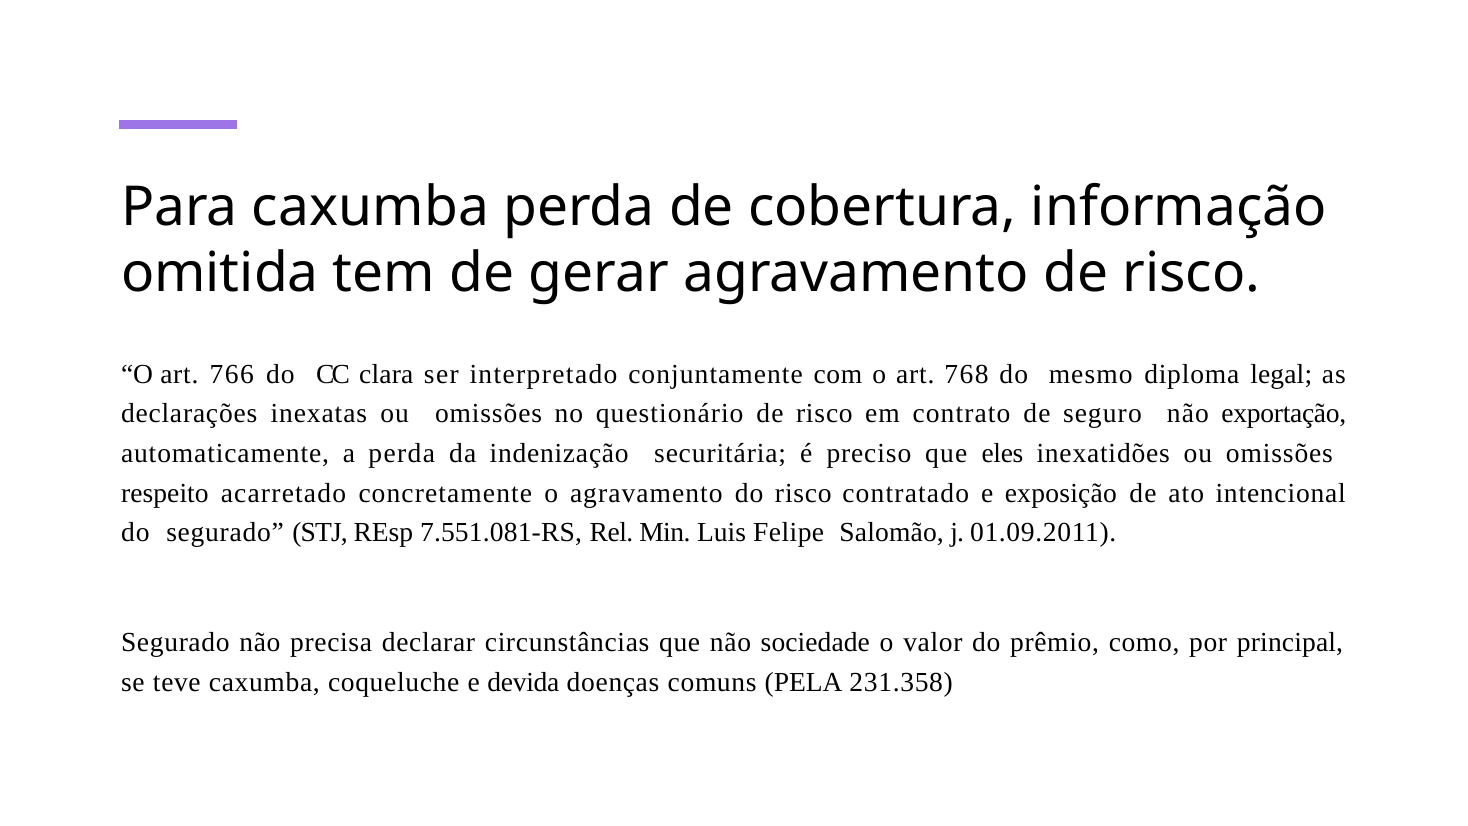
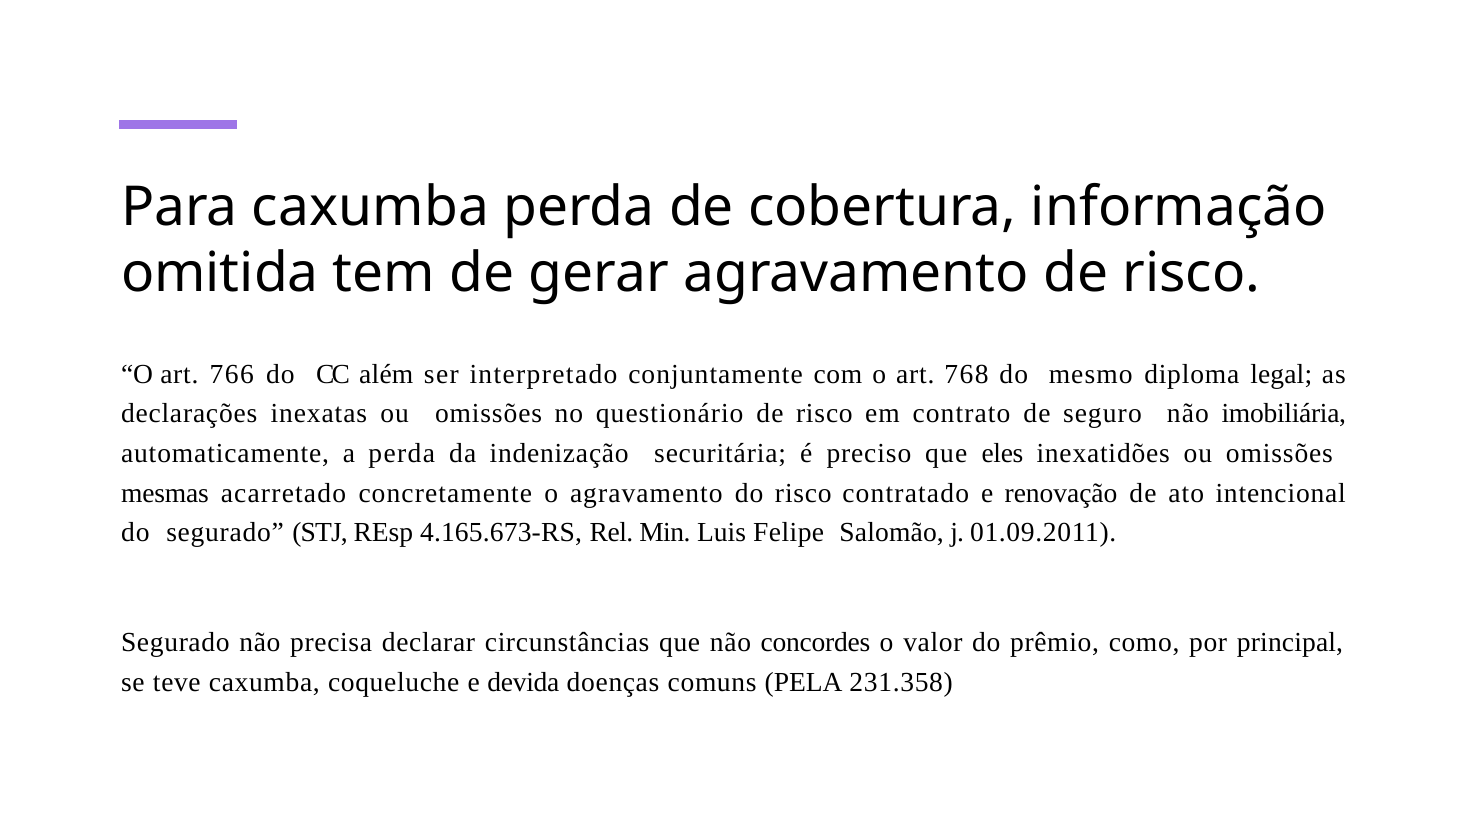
clara: clara -> além (386, 374)
exportação: exportação -> imobiliária (1284, 414)
respeito: respeito -> mesmas (165, 493)
exposição: exposição -> renovação (1061, 493)
7.551.081-RS: 7.551.081-RS -> 4.165.673-RS (501, 533)
sociedade: sociedade -> concordes (815, 642)
